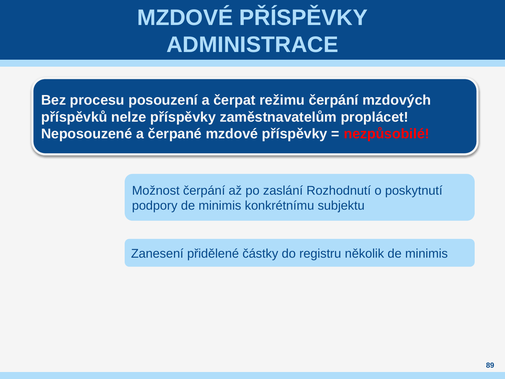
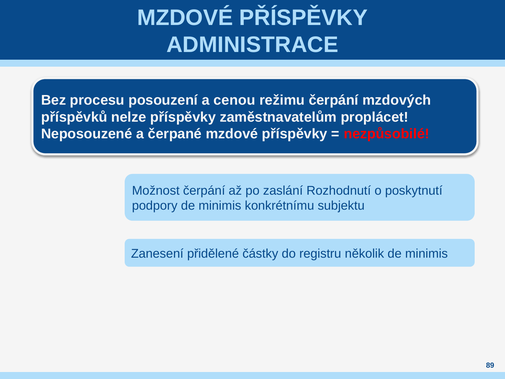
čerpat: čerpat -> cenou (234, 100)
